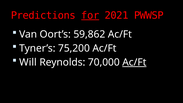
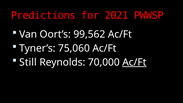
for underline: present -> none (90, 15)
59,862: 59,862 -> 99,562 (89, 34)
75,200: 75,200 -> 75,060 (74, 48)
Will: Will -> Still (28, 62)
